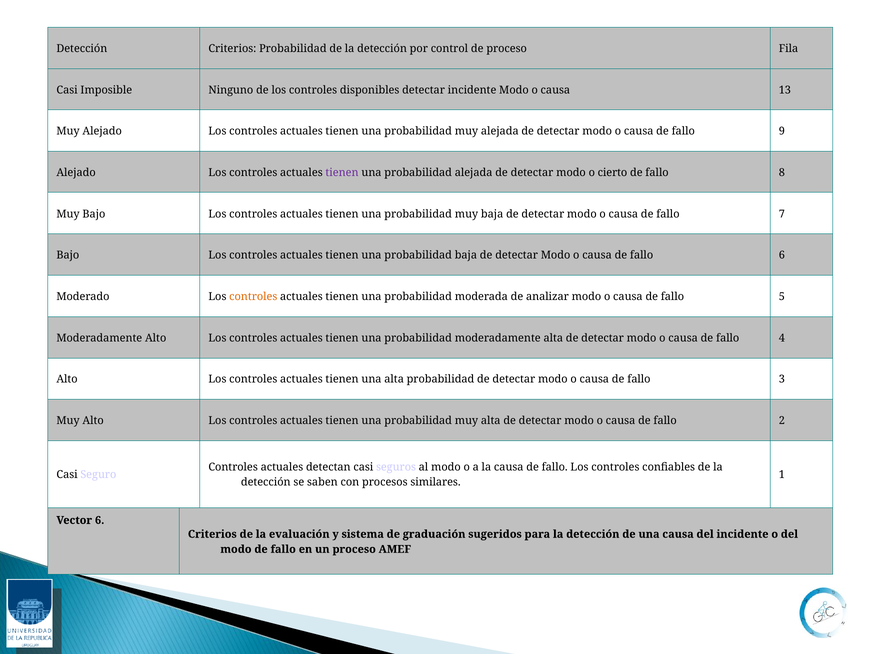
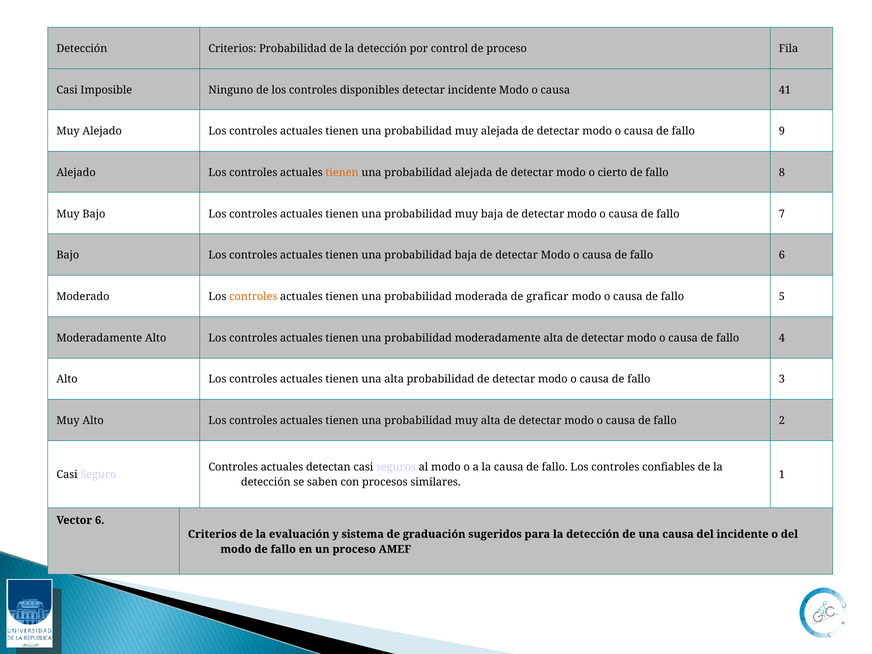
13: 13 -> 41 (785, 90)
tienen colour: purple -> orange (342, 173)
analizar: analizar -> graficar (547, 297)
